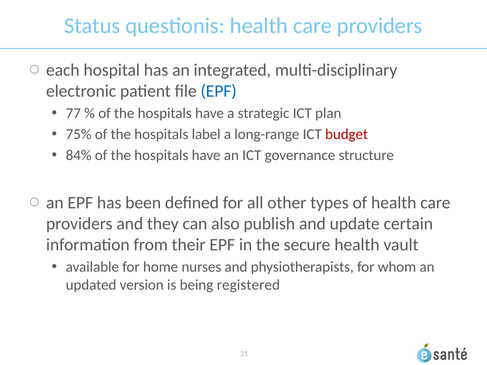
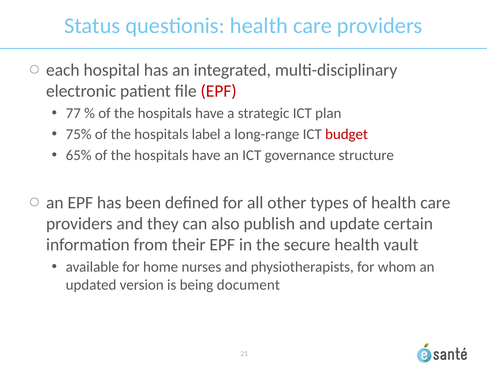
EPF colour: blue -> red (219, 91)
84%: 84% -> 65% (79, 155)
registered: registered -> document (248, 285)
